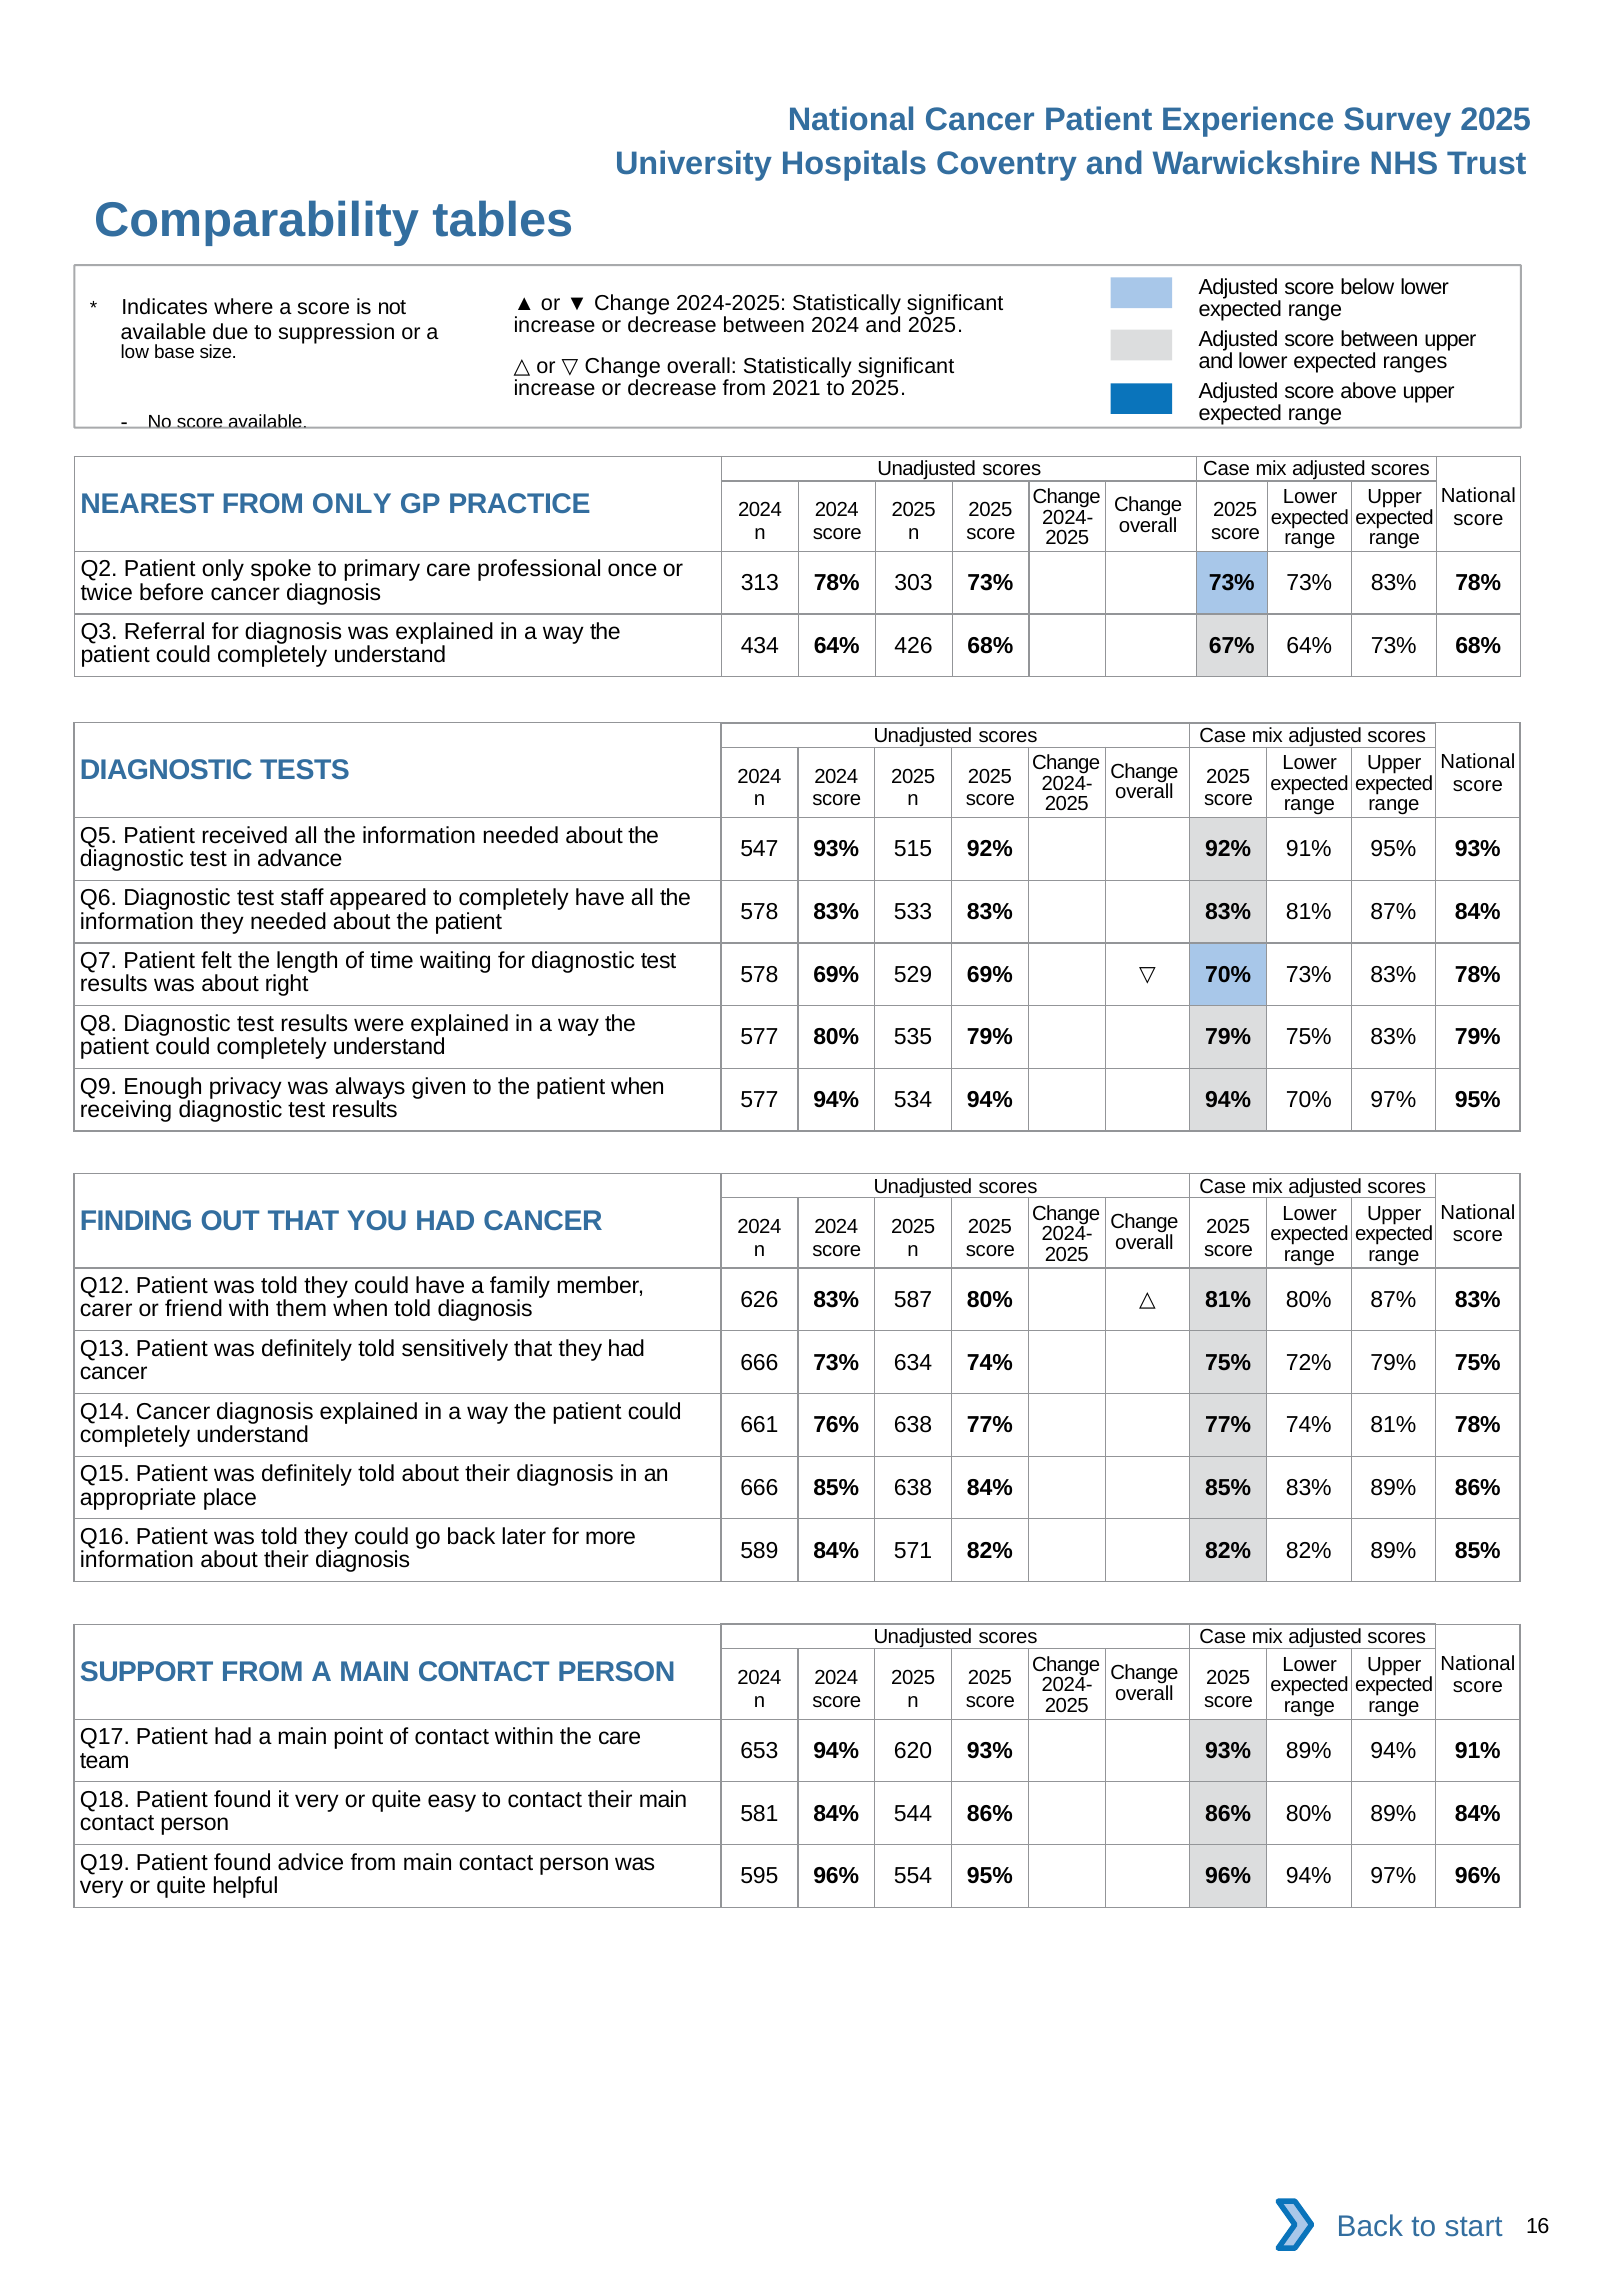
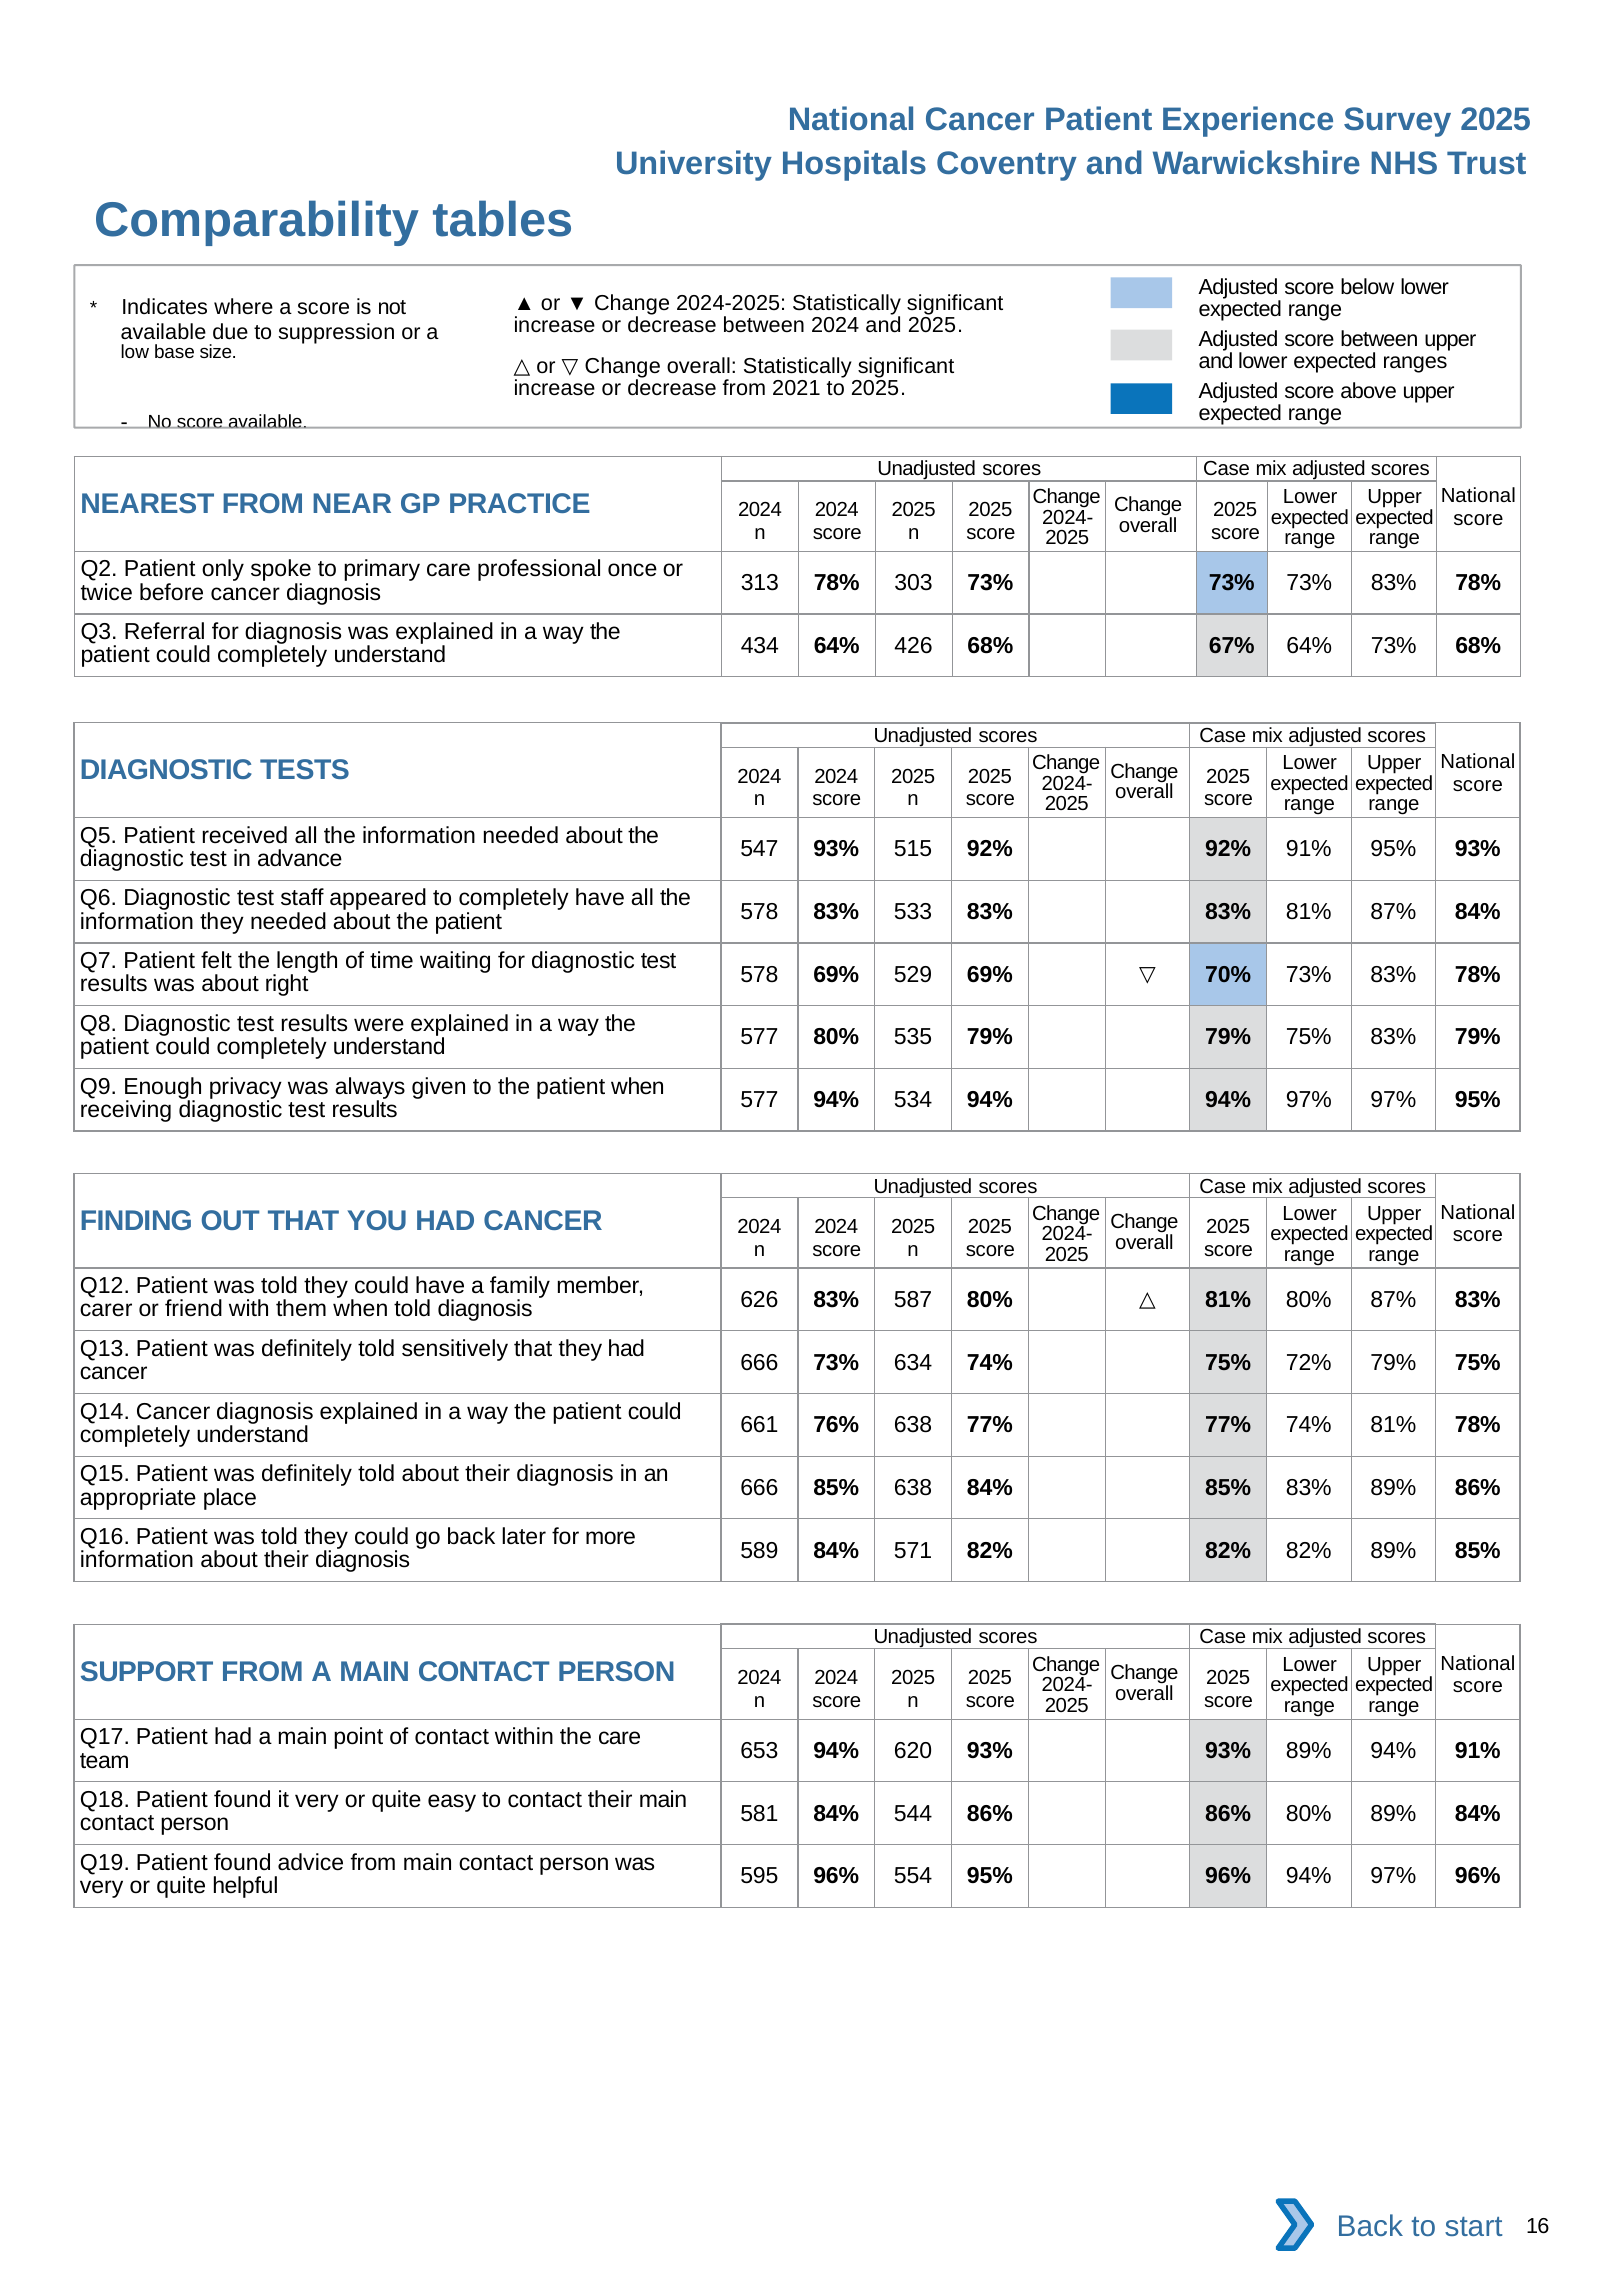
FROM ONLY: ONLY -> NEAR (352, 504)
94% 94% 70%: 70% -> 97% (1309, 1100)
